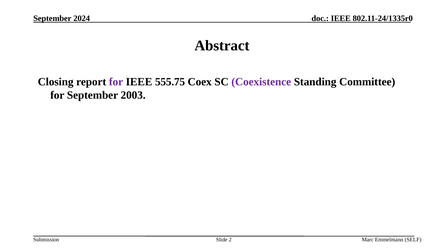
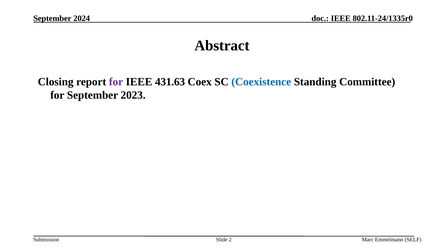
555.75: 555.75 -> 431.63 (170, 82)
Coexistence colour: purple -> blue (261, 82)
2003: 2003 -> 2023 (133, 95)
